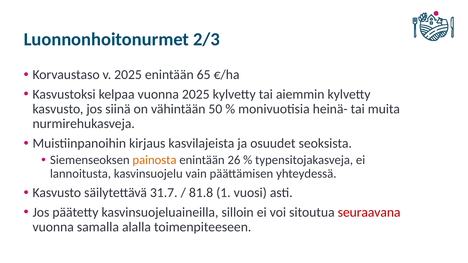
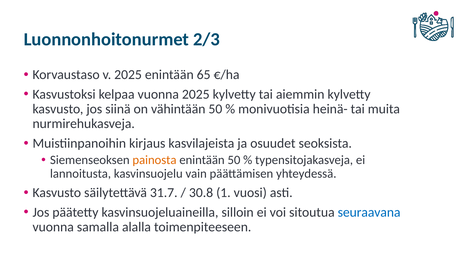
enintään 26: 26 -> 50 (234, 160)
81.8: 81.8 -> 30.8 (201, 193)
seuraavana colour: red -> blue (369, 213)
